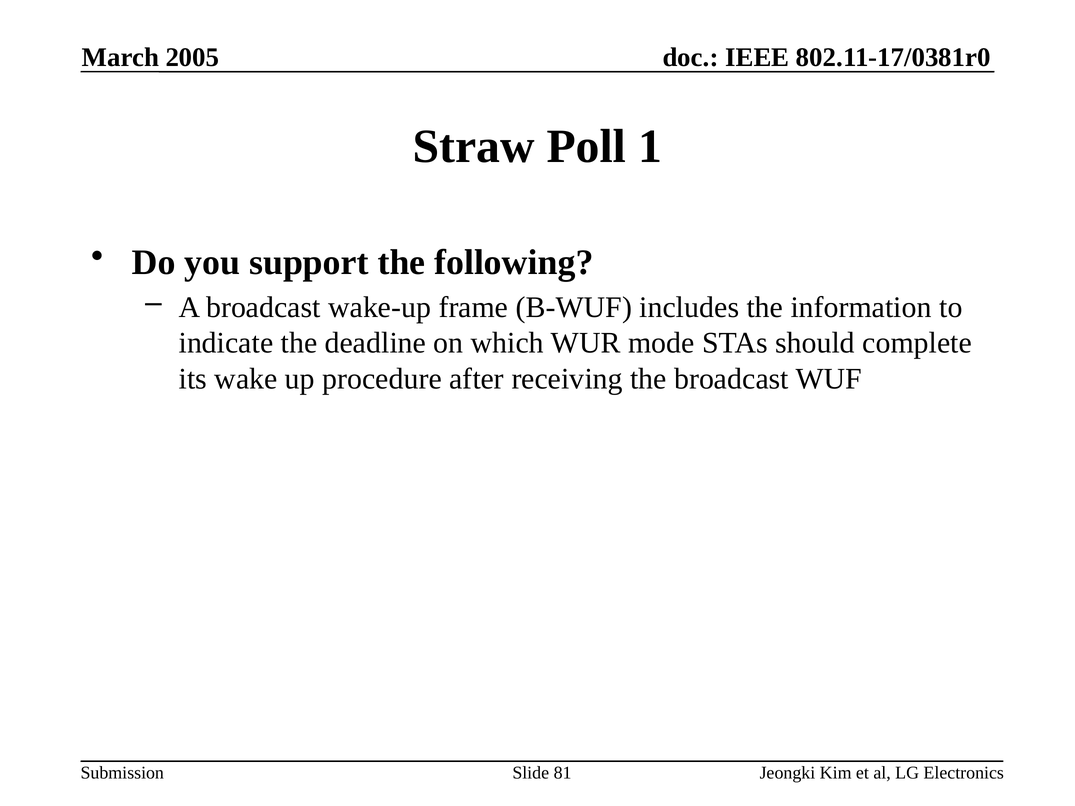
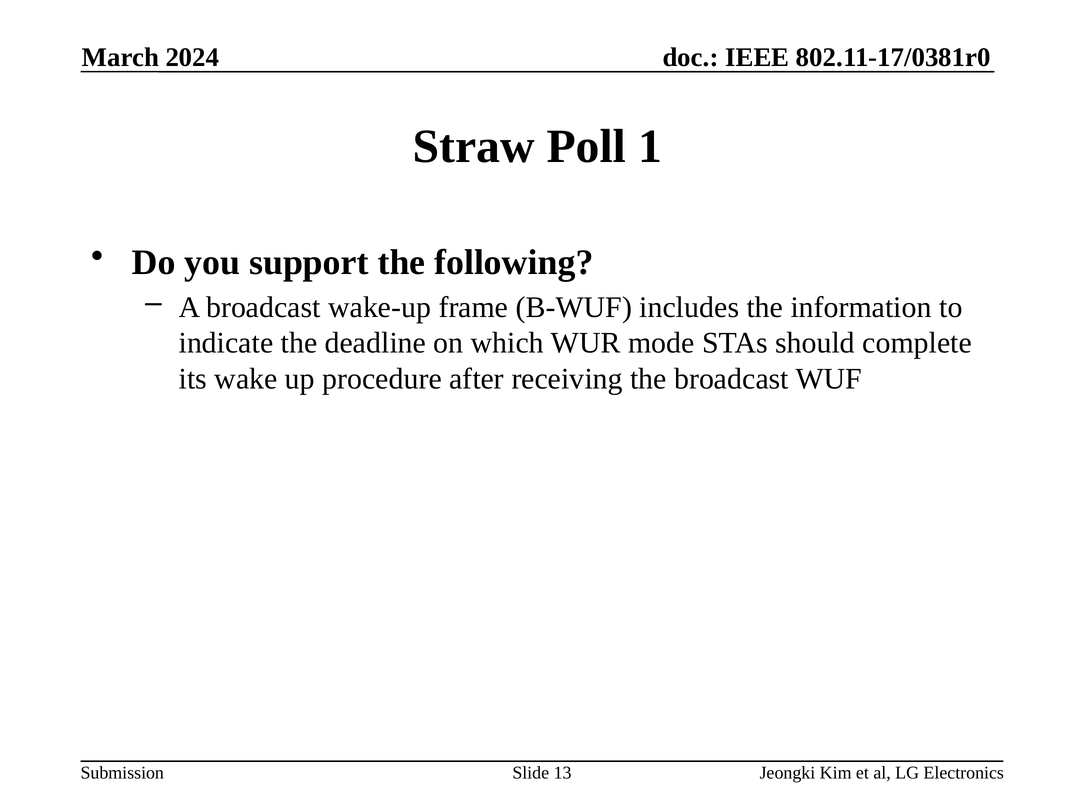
2005: 2005 -> 2024 (192, 57)
81: 81 -> 13 (563, 773)
